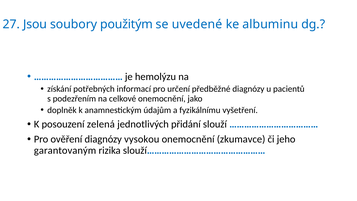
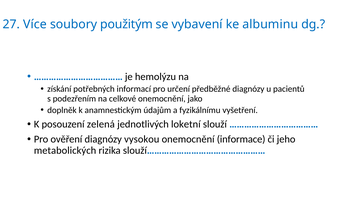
Jsou: Jsou -> Více (35, 24)
uvedené: uvedené -> vybavení (197, 24)
přidání: přidání -> loketní (186, 124)
zkumavce: zkumavce -> informace (241, 139)
garantovaným: garantovaným -> metabolických (65, 150)
